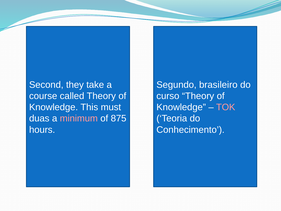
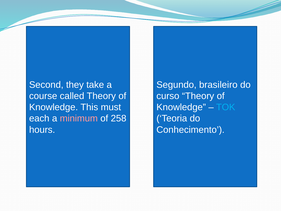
TOK colour: pink -> light blue (226, 107)
duas: duas -> each (39, 118)
875: 875 -> 258 (119, 118)
